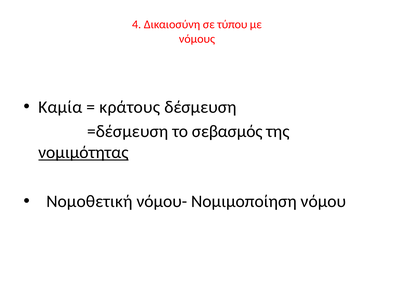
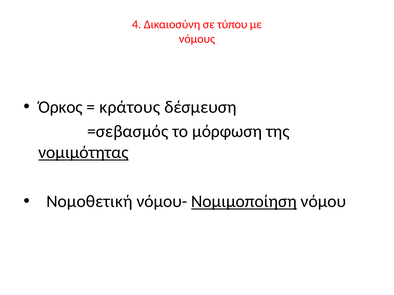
Καμία: Καμία -> Όρκος (61, 107)
=δέσμευση: =δέσμευση -> =σεβασμός (128, 132)
σεβασμός: σεβασμός -> μόρφωση (227, 132)
Νομιμοποίηση underline: none -> present (244, 202)
